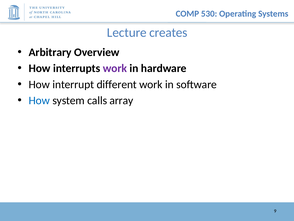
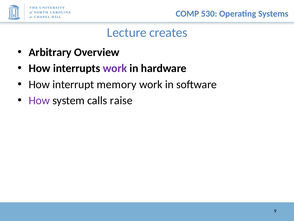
different: different -> memory (117, 84)
How colour: blue -> purple (39, 100)
array: array -> raise (121, 100)
